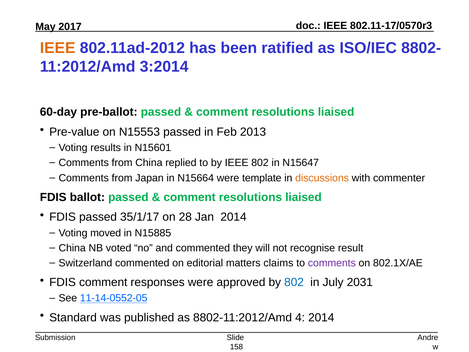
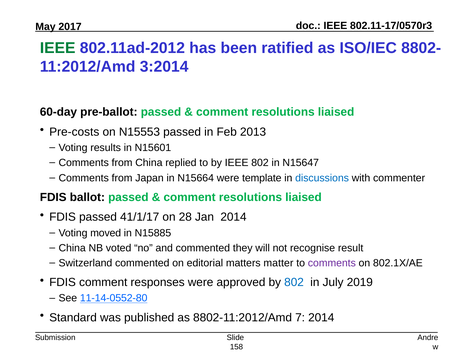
IEEE colour: orange -> green (58, 48)
Pre-value: Pre-value -> Pre-costs (74, 132)
discussions colour: orange -> blue (322, 178)
35/1/17: 35/1/17 -> 41/1/17 (140, 217)
claims: claims -> matter (278, 263)
2031: 2031 -> 2019 (360, 282)
11-14-0552-05: 11-14-0552-05 -> 11-14-0552-80 (114, 298)
4: 4 -> 7 (300, 317)
